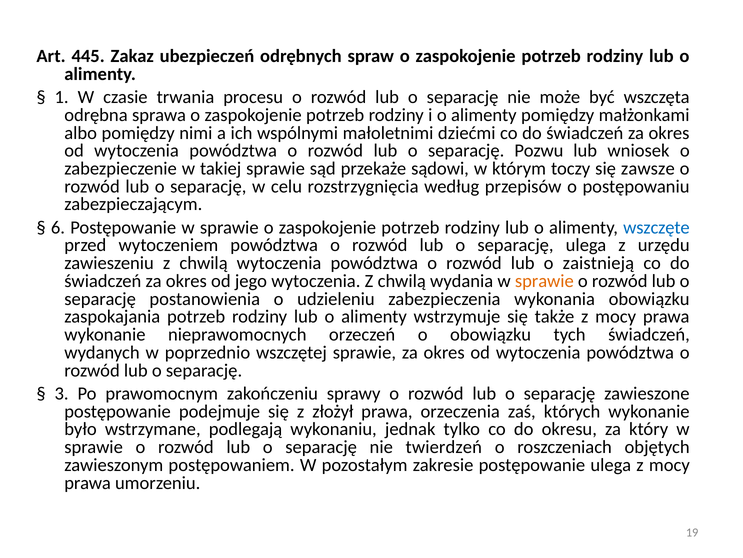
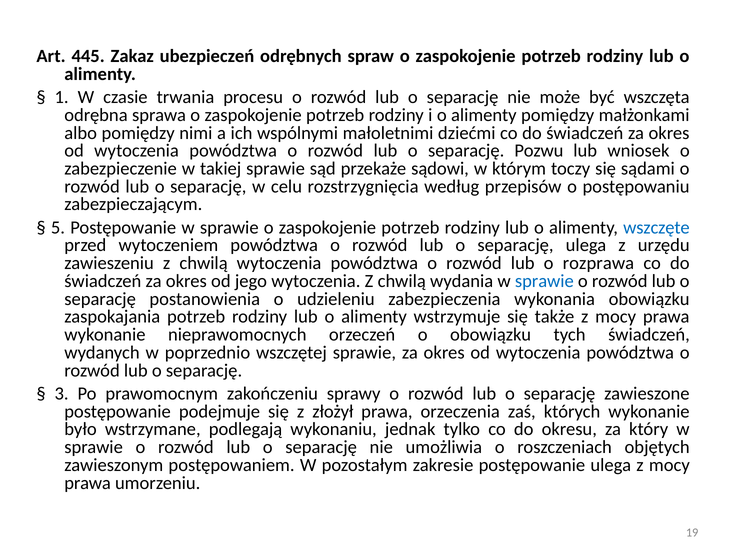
zawsze: zawsze -> sądami (648, 168)
6: 6 -> 5 (58, 227)
zaistnieją: zaistnieją -> rozprawa (598, 263)
sprawie colour: orange -> blue (544, 281)
twierdzeń: twierdzeń -> umożliwia (444, 447)
